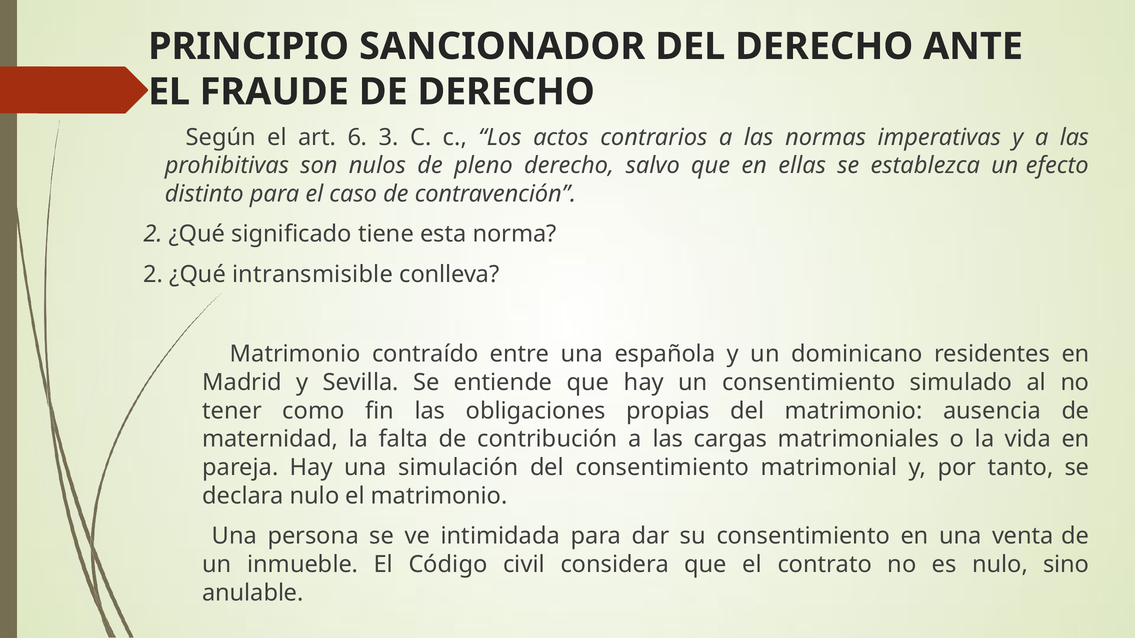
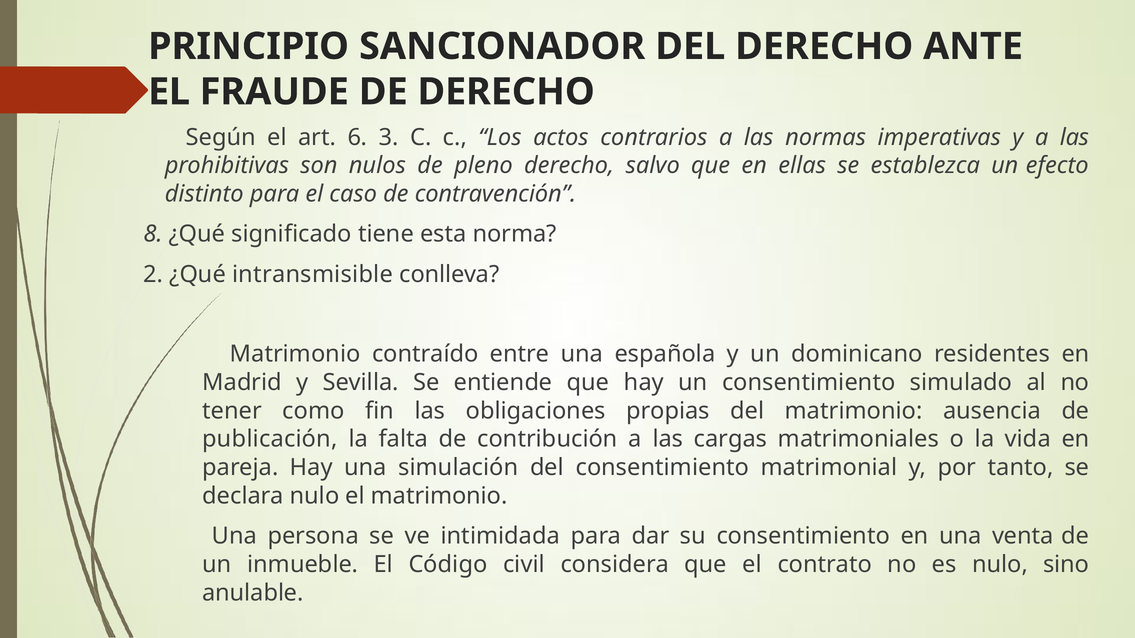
2: 2 -> 8 (153, 234)
maternidad: maternidad -> publicación (270, 439)
